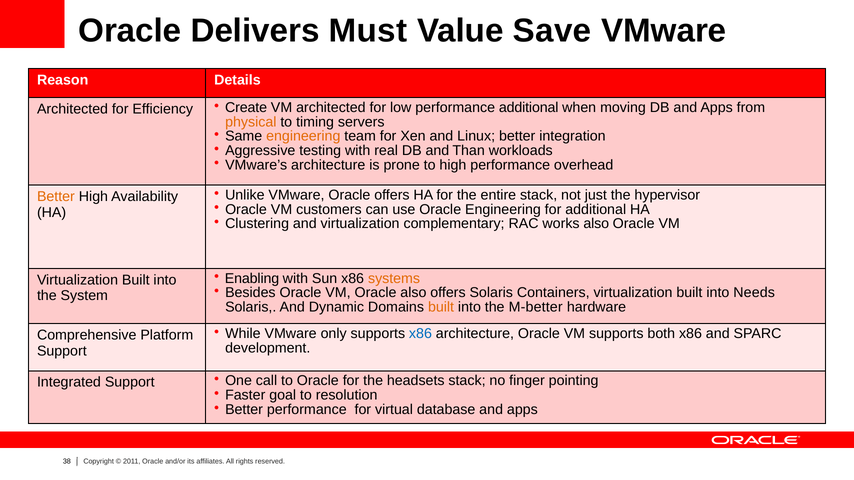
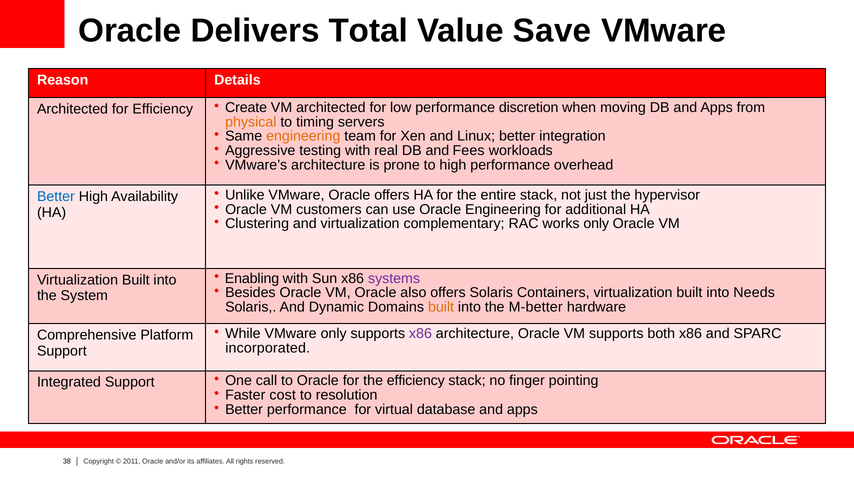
Must: Must -> Total (368, 31)
performance additional: additional -> discretion (529, 108)
Than: Than -> Fees (469, 151)
Better colour: orange -> blue (56, 197)
works also: also -> only (596, 224)
systems colour: orange -> purple (394, 279)
x86 colour: blue -> purple (420, 334)
development: development -> incorporated (268, 348)
the headsets: headsets -> efficiency (416, 381)
goal: goal -> cost (283, 395)
